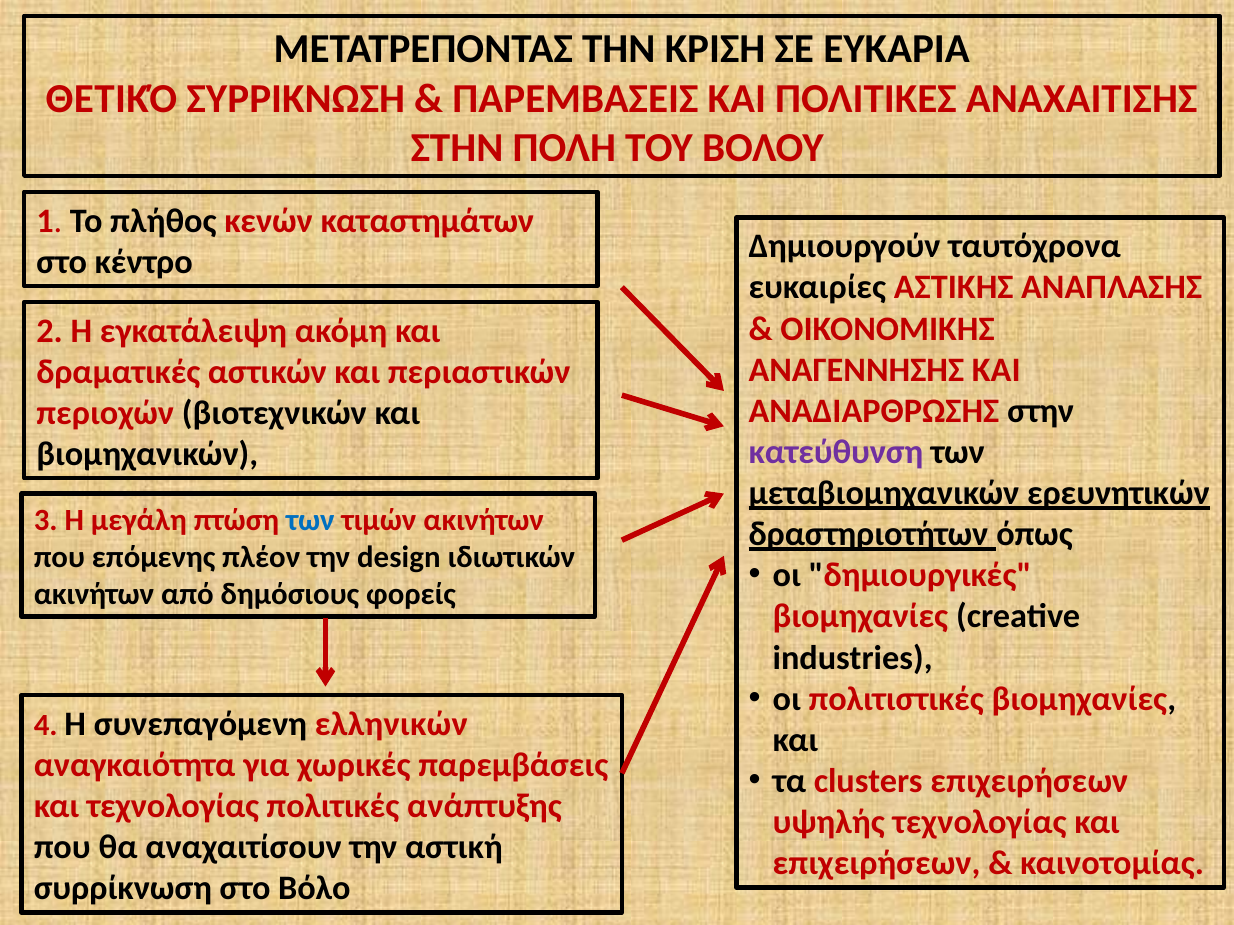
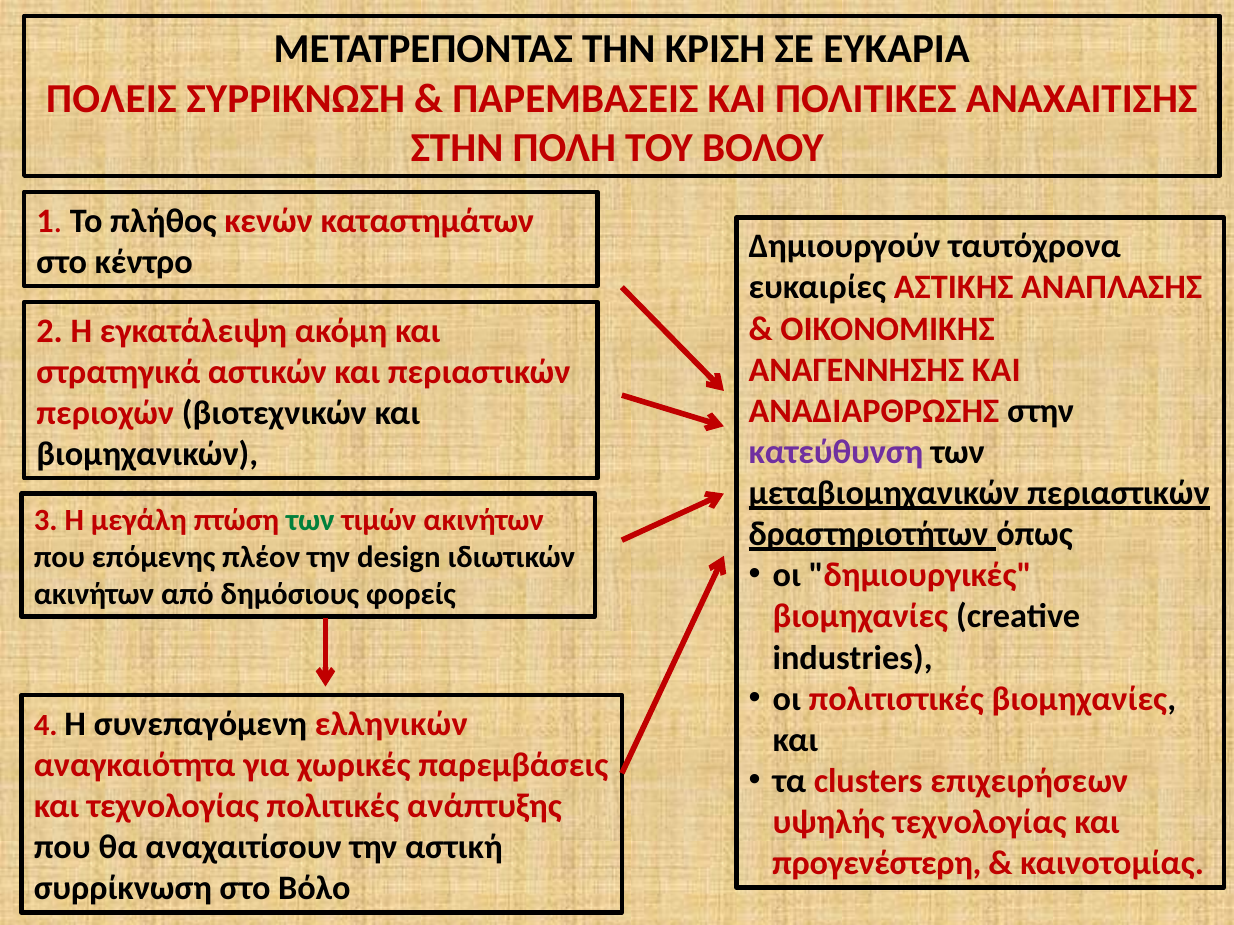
ΘΕΤΙΚΌ: ΘΕΤΙΚΌ -> ΠΟΛΕΙΣ (111, 99)
δραματικές: δραματικές -> στρατηγικά (118, 372)
μεταβιομηχανικών ερευνητικών: ερευνητικών -> περιαστικών (1118, 494)
των colour: blue -> green (311, 521)
επιχειρήσεων: επιχειρήσεων -> προγενέστερη (877, 864)
